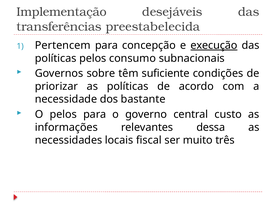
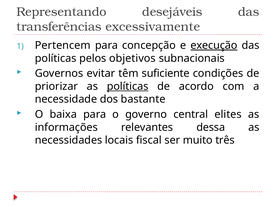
Implementação: Implementação -> Representando (61, 12)
preestabelecida: preestabelecida -> excessivamente (153, 27)
consumo: consumo -> objetivos (132, 58)
sobre: sobre -> evitar (101, 73)
políticas underline: none -> present (128, 86)
O pelos: pelos -> baixa (63, 114)
custo: custo -> elites (228, 114)
